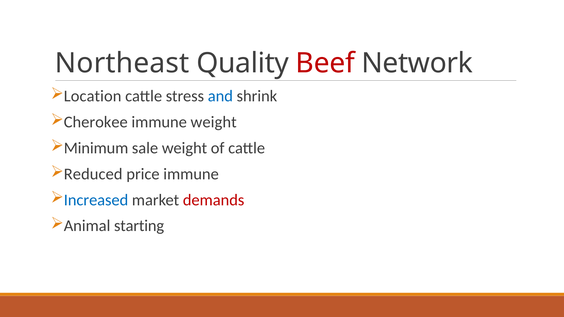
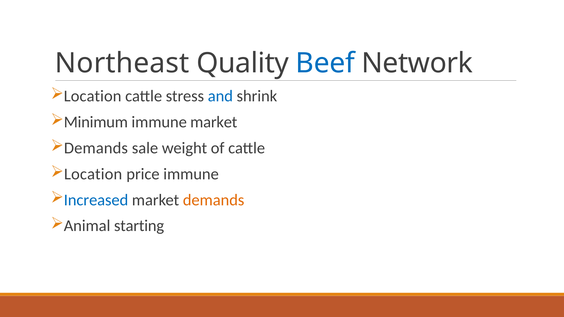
Beef colour: red -> blue (325, 63)
Cherokee: Cherokee -> Minimum (96, 122)
immune weight: weight -> market (214, 122)
Minimum: Minimum -> Demands (96, 148)
Reduced: Reduced -> Location (93, 174)
demands colour: red -> orange (214, 200)
